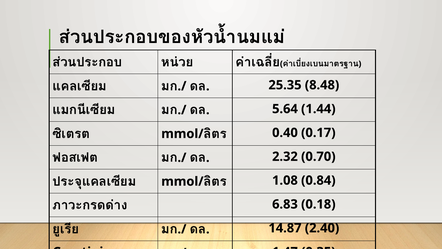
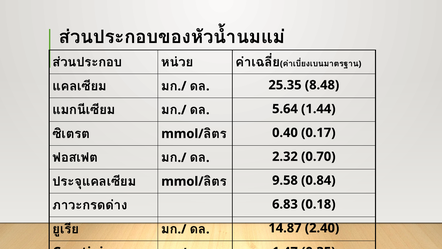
1.08: 1.08 -> 9.58 (285, 180)
